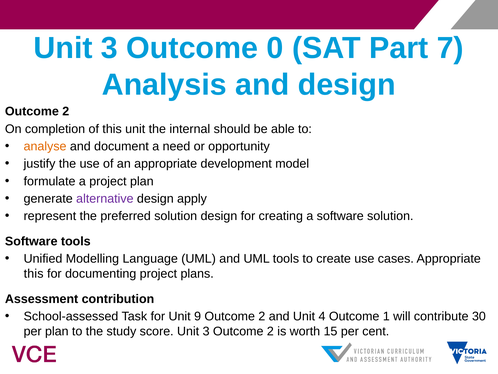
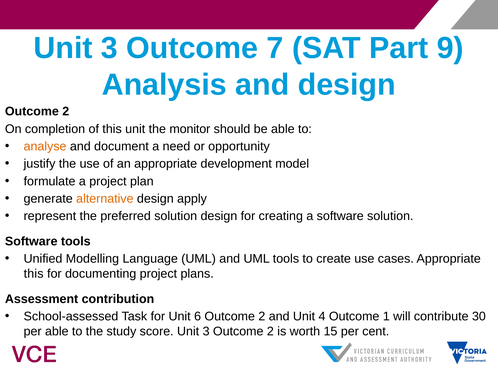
0: 0 -> 7 (275, 48)
7: 7 -> 9 (450, 48)
internal: internal -> monitor (190, 129)
alternative colour: purple -> orange (105, 198)
9: 9 -> 6 (198, 316)
per plan: plan -> able (57, 331)
